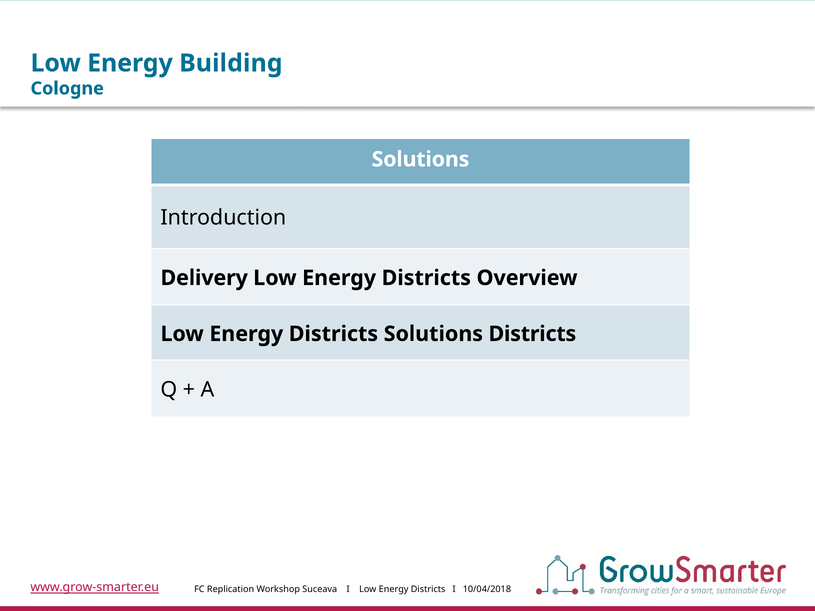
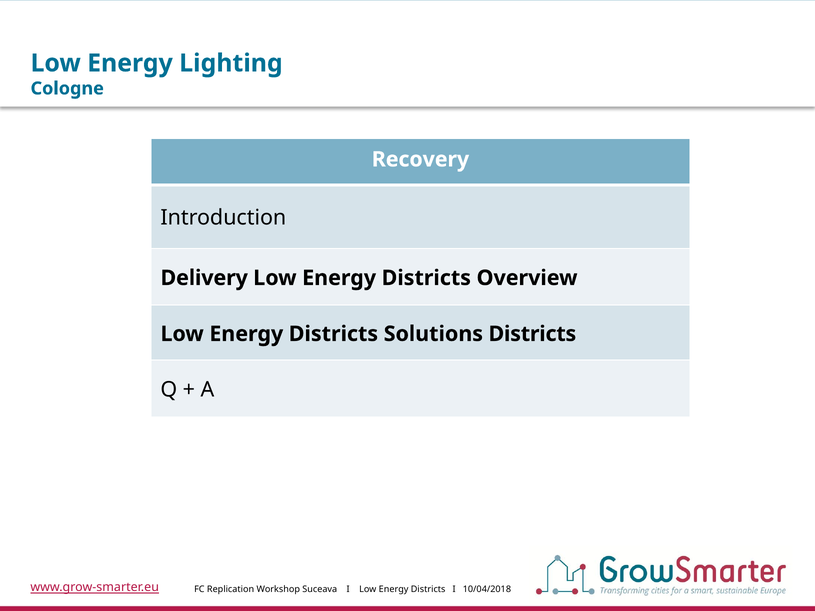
Building: Building -> Lighting (231, 63)
Solutions: Solutions -> Recovery (420, 159)
